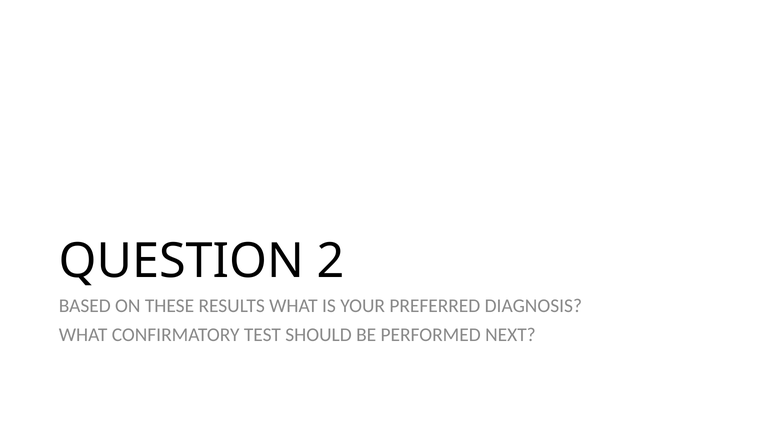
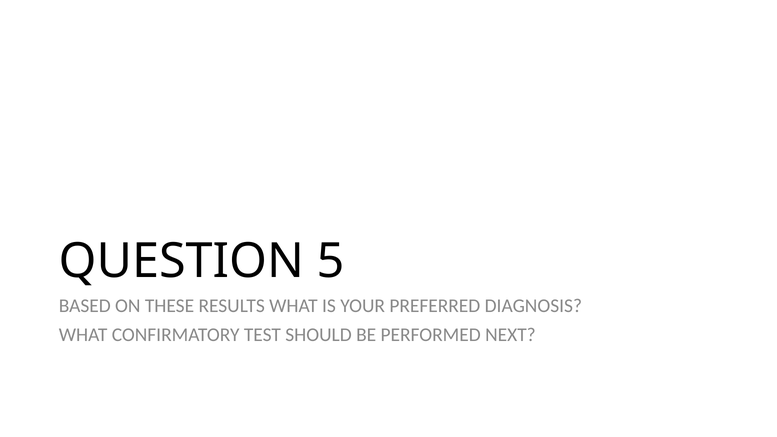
2: 2 -> 5 (331, 261)
